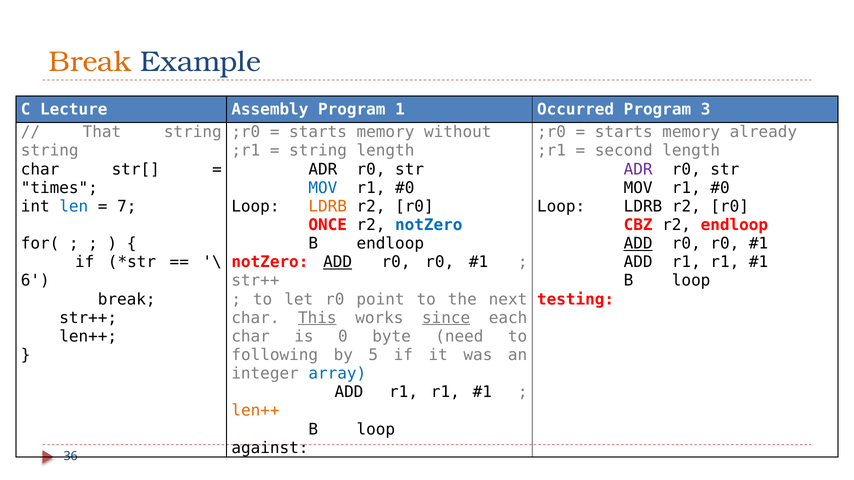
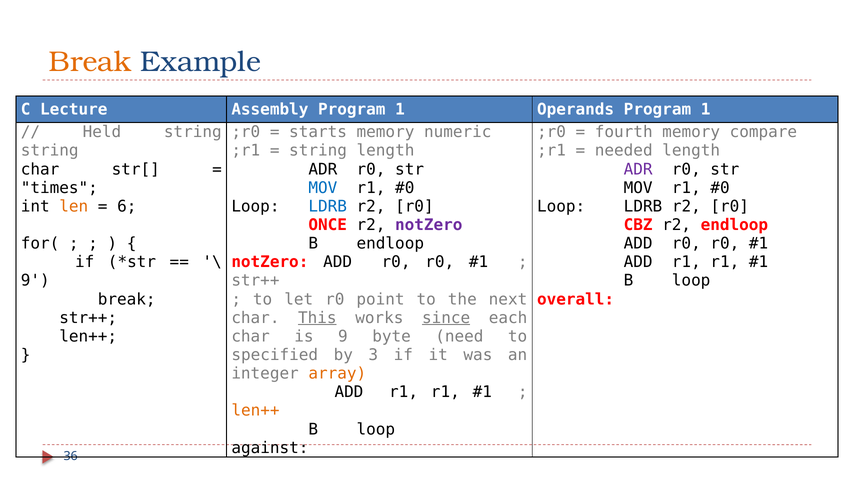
Occurred: Occurred -> Operands (576, 110)
3: 3 -> 1 (706, 110)
That: That -> Held (102, 132)
without: without -> numeric (458, 132)
starts: starts -> fourth (624, 132)
already: already -> compare (763, 132)
second: second -> needed (624, 151)
len colour: blue -> orange (74, 207)
7: 7 -> 6 (127, 207)
LDRB colour: orange -> blue (328, 207)
notZero colour: blue -> purple (429, 225)
ADD underline: present -> none (638, 244)
ADD underline: present -> none (338, 262)
6: 6 -> 9 (35, 281)
testing: testing -> overall (576, 300)
is 0: 0 -> 9 (343, 337)
following: following -> specified (275, 355)
5: 5 -> 3 (373, 355)
array colour: blue -> orange (337, 374)
